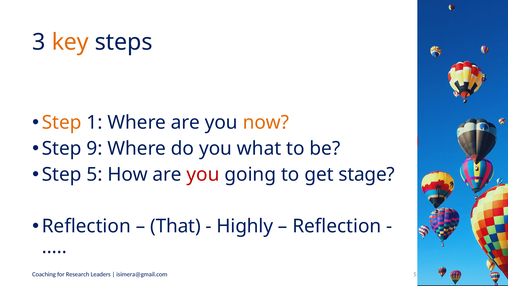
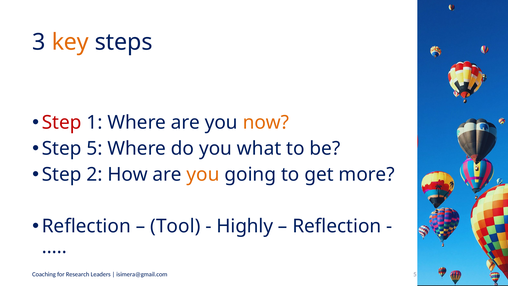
Step colour: orange -> red (62, 123)
Step 9: 9 -> 5 (95, 148)
Step 5: 5 -> 2 (95, 174)
you colour: red -> orange (203, 174)
stage: stage -> more (367, 174)
That: That -> Tool (175, 226)
